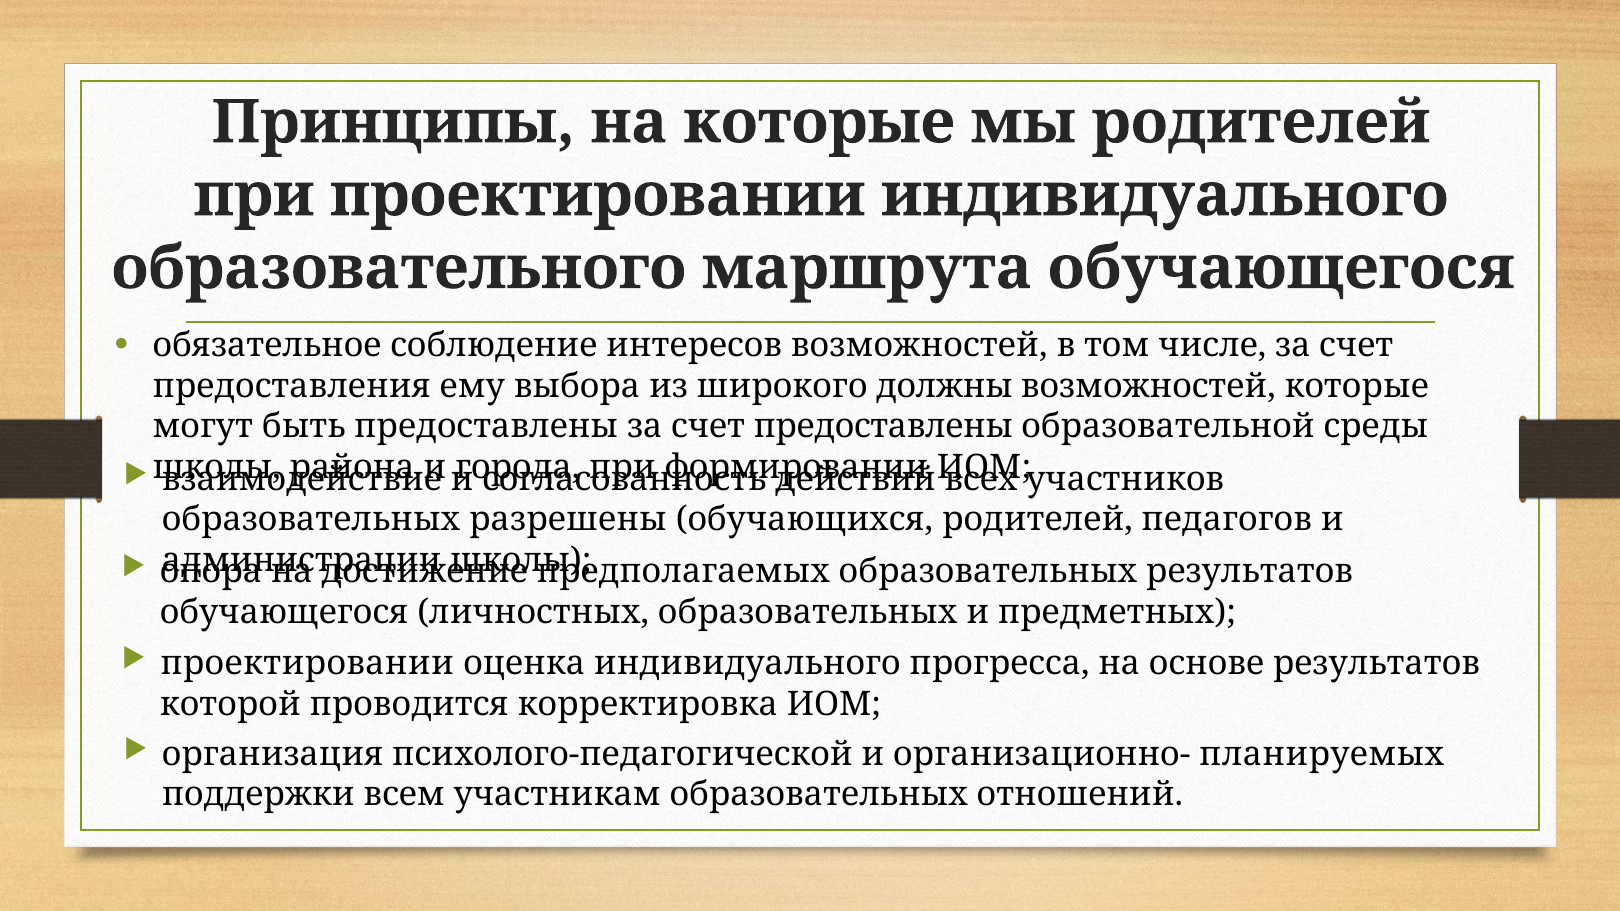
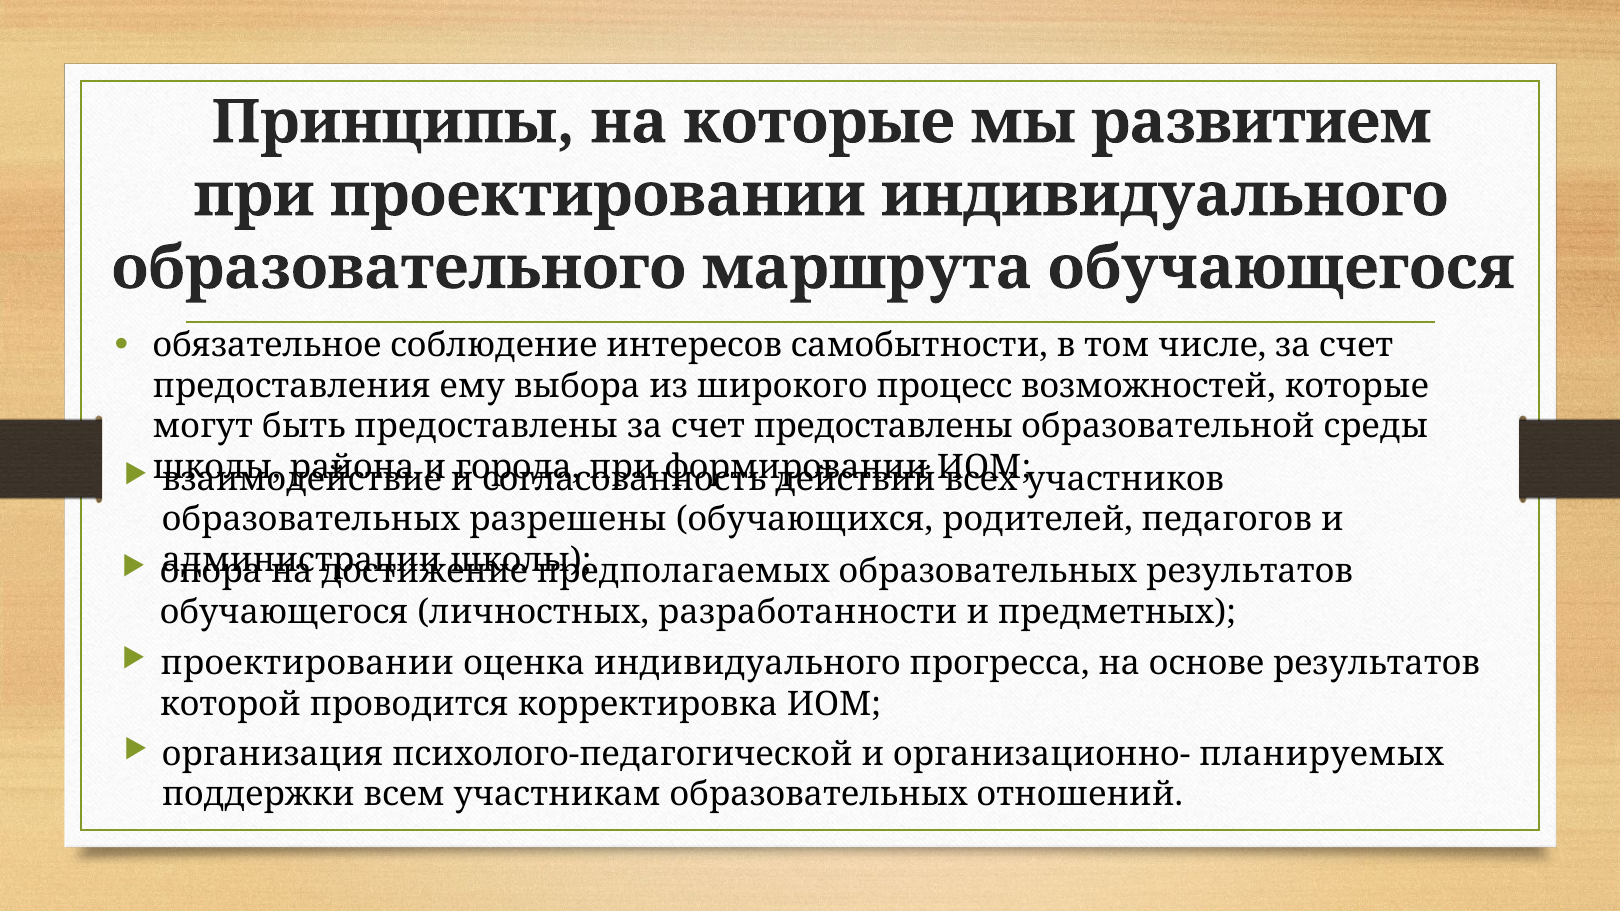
мы родителей: родителей -> развитием (1261, 122)
интересов возможностей: возможностей -> самобытности (919, 346)
должны: должны -> процесс (944, 386)
личностных образовательных: образовательных -> разработанности (808, 612)
